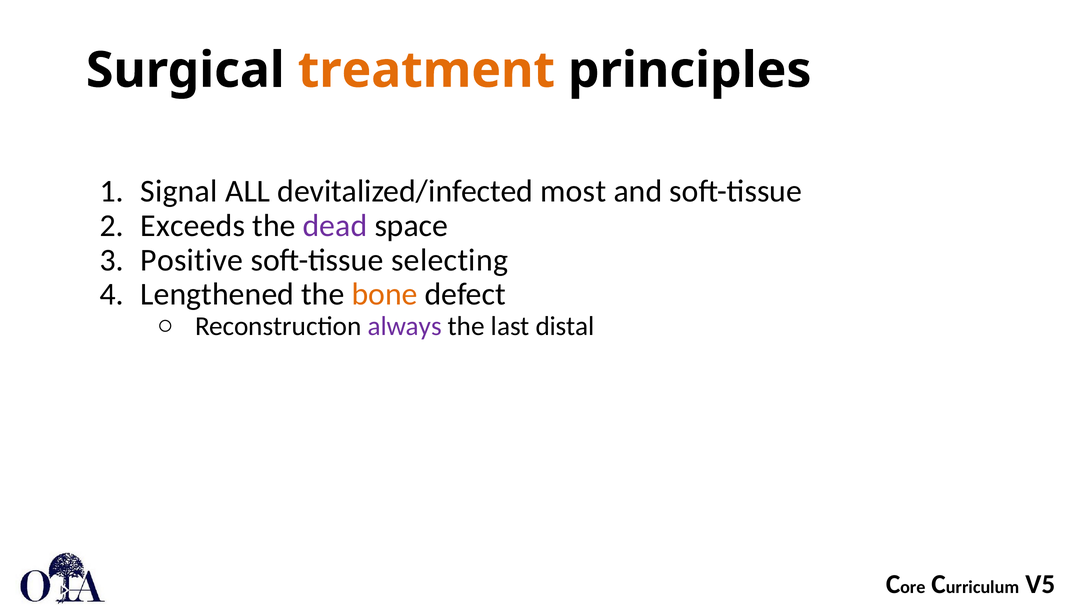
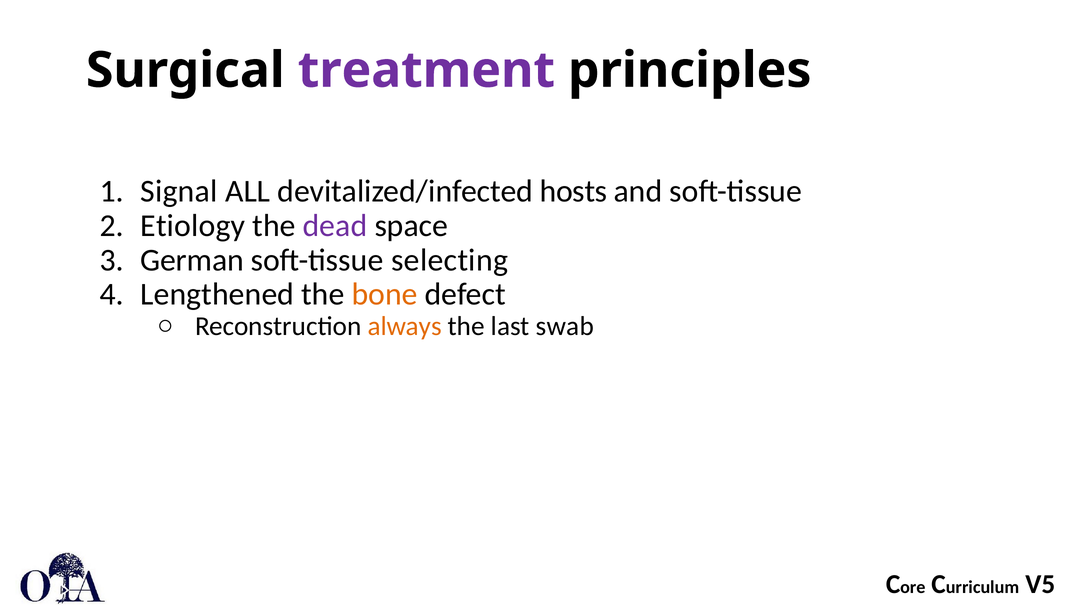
treatment colour: orange -> purple (426, 70)
most: most -> hosts (574, 191)
Exceeds: Exceeds -> Etiology (193, 226)
Positive: Positive -> German (192, 260)
always colour: purple -> orange (405, 326)
distal: distal -> swab (565, 326)
